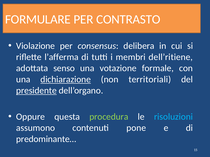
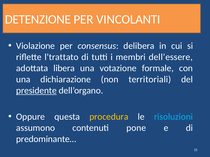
FORMULARE: FORMULARE -> DETENZIONE (38, 19)
CONTRASTO: CONTRASTO -> VINCOLANTI (128, 19)
l’afferma: l’afferma -> l’trattato (62, 57)
dell’ritiene: dell’ritiene -> dell’essere (171, 57)
senso: senso -> libera (64, 68)
dichiarazione underline: present -> none (66, 80)
procedura colour: light green -> yellow (109, 117)
